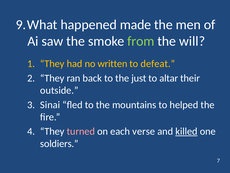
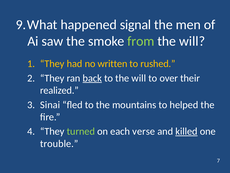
made: made -> signal (135, 25)
defeat: defeat -> rushed (158, 64)
back underline: none -> present (92, 78)
to the just: just -> will (139, 78)
altar: altar -> over (169, 78)
outside: outside -> realized (59, 90)
turned colour: pink -> light green (81, 131)
soldiers: soldiers -> trouble (59, 143)
